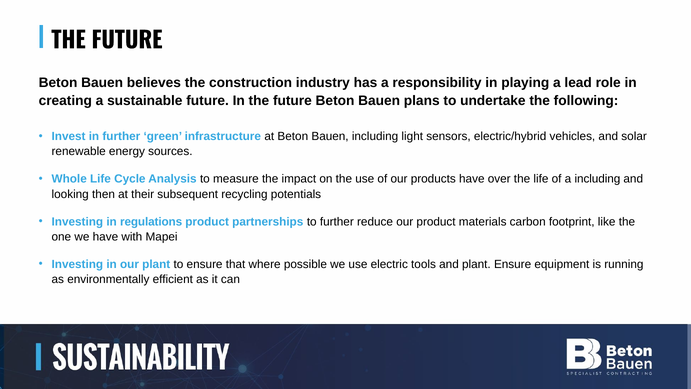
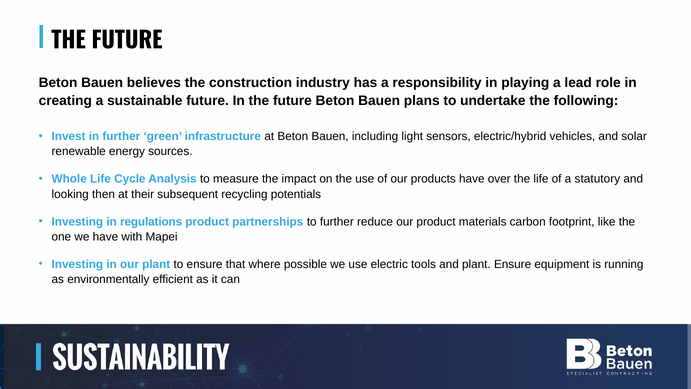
a including: including -> statutory (597, 179)
